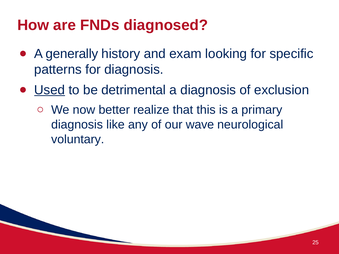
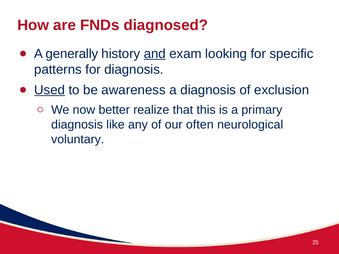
and underline: none -> present (155, 54)
detrimental: detrimental -> awareness (134, 90)
wave: wave -> often (200, 125)
